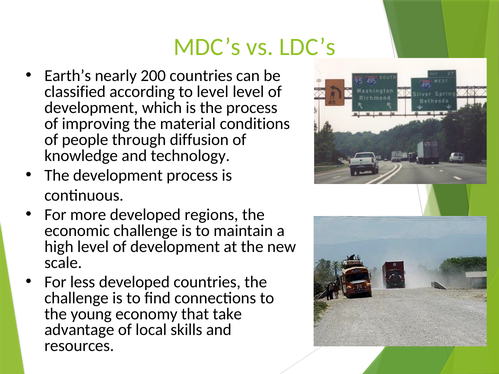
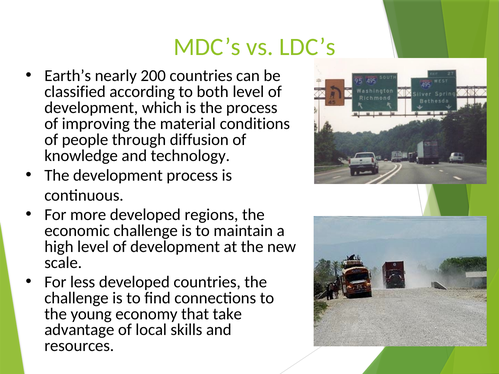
to level: level -> both (213, 92)
